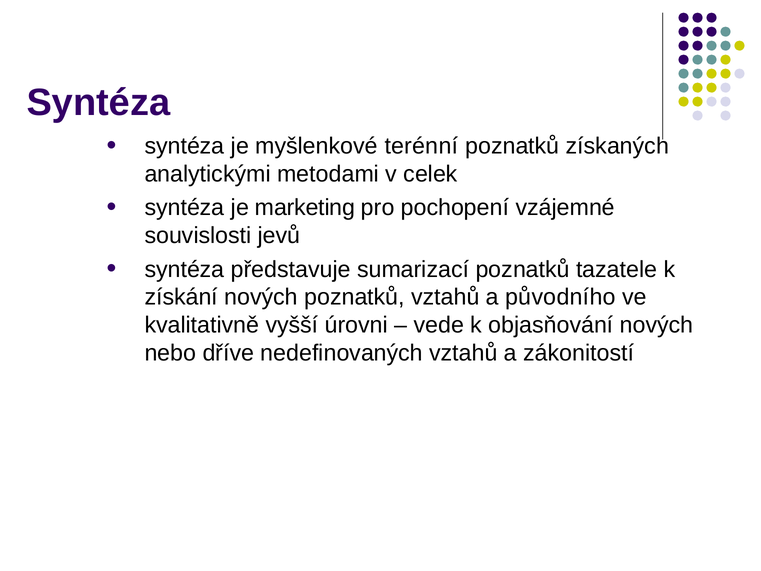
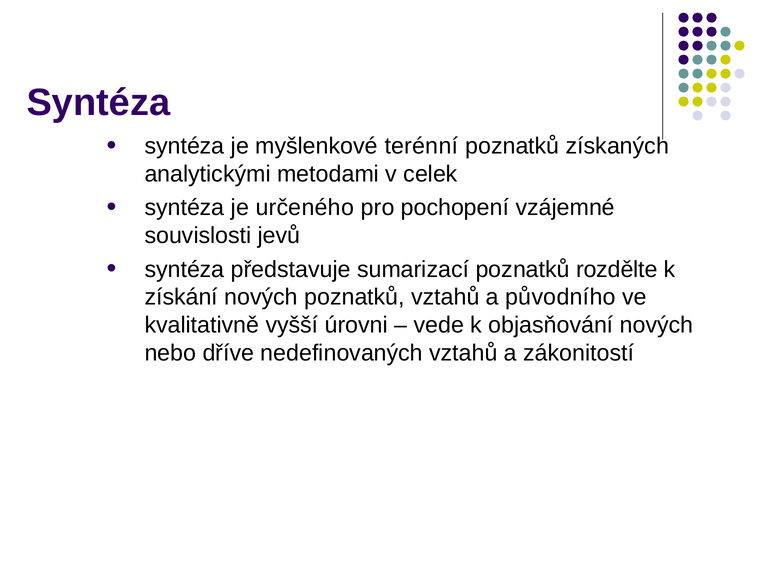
marketing: marketing -> určeného (305, 208)
tazatele: tazatele -> rozdělte (617, 269)
